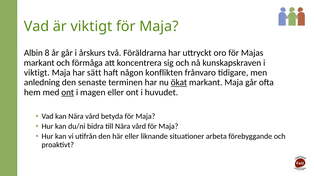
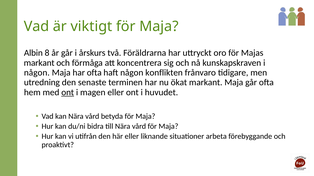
viktigt: viktigt -> någon (37, 73)
har sätt: sätt -> ofta (94, 73)
anledning: anledning -> utredning (42, 83)
ökat underline: present -> none (179, 83)
